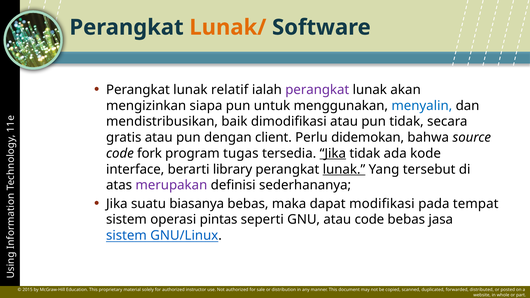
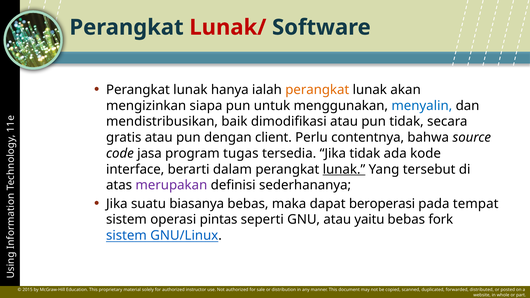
Lunak/ colour: orange -> red (228, 27)
relatif: relatif -> hanya (230, 90)
perangkat colour: purple -> orange (317, 90)
didemokan: didemokan -> contentnya (368, 138)
fork: fork -> jasa (149, 153)
Jika underline: present -> none (333, 153)
library: library -> dalam (232, 169)
modifikasi: modifikasi -> beroperasi (382, 204)
atau code: code -> yaitu (369, 220)
jasa: jasa -> fork (441, 220)
